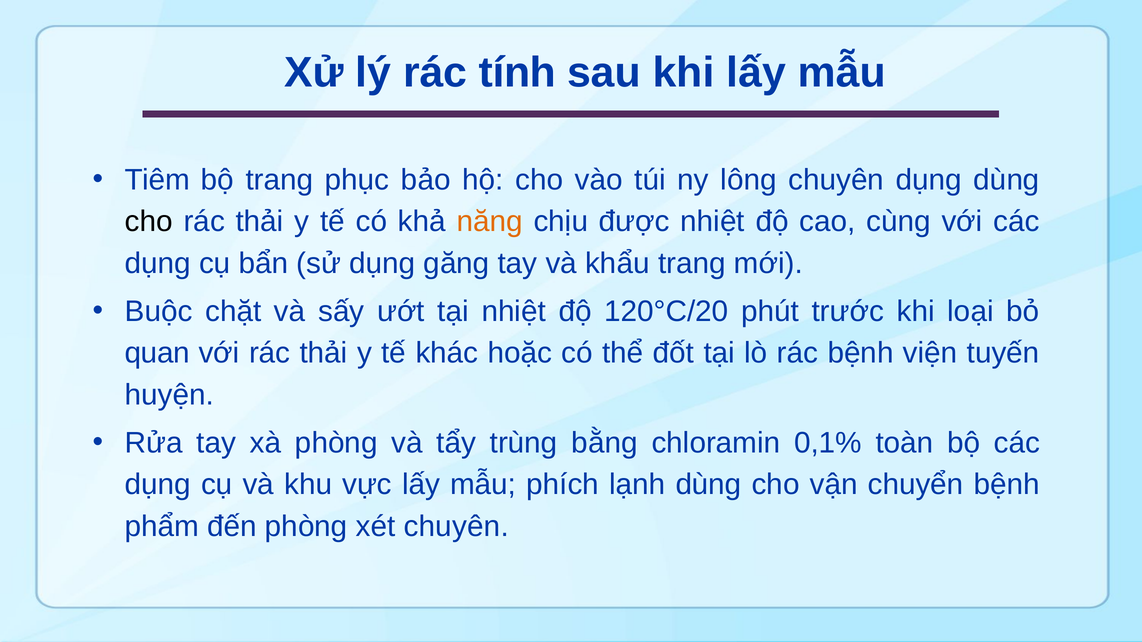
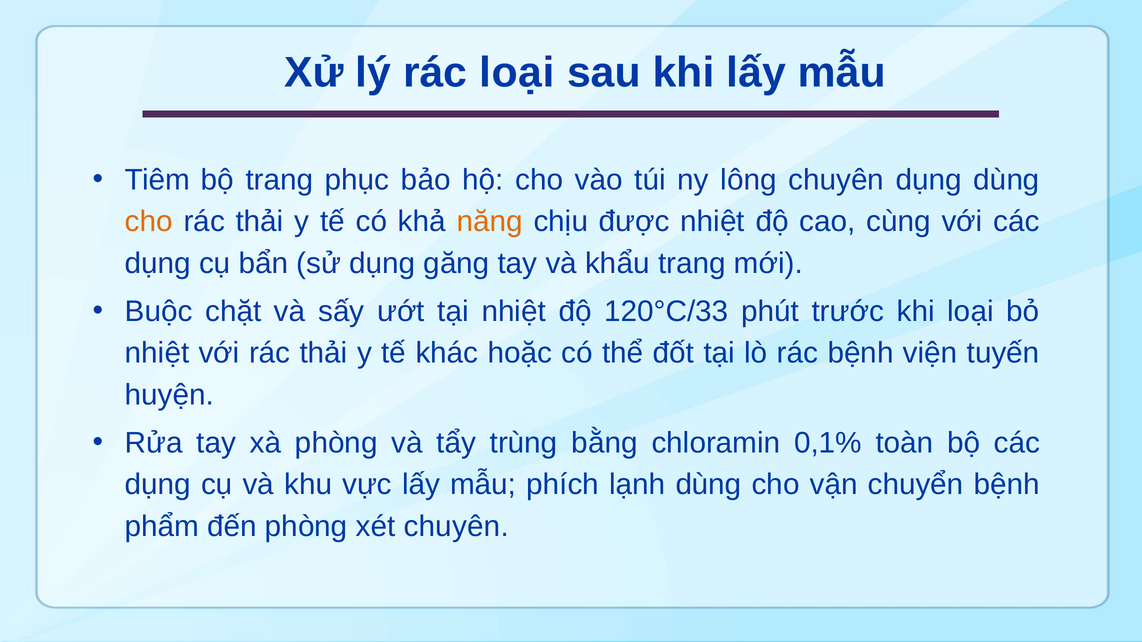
rác tính: tính -> loại (517, 72)
cho colour: black -> orange (149, 222)
120°C/20: 120°C/20 -> 120°C/33 (666, 312)
quan: quan -> nhiệt (157, 353)
